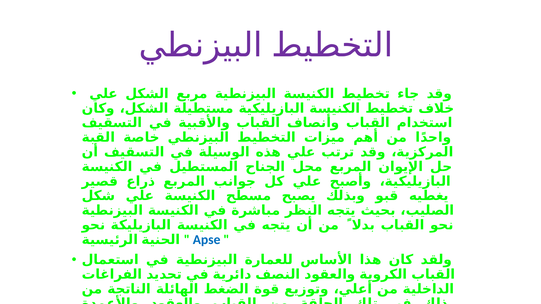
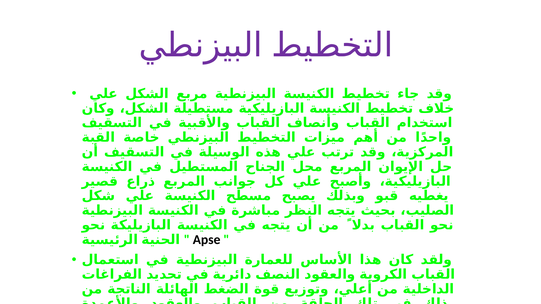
Apse colour: blue -> black (207, 240)
